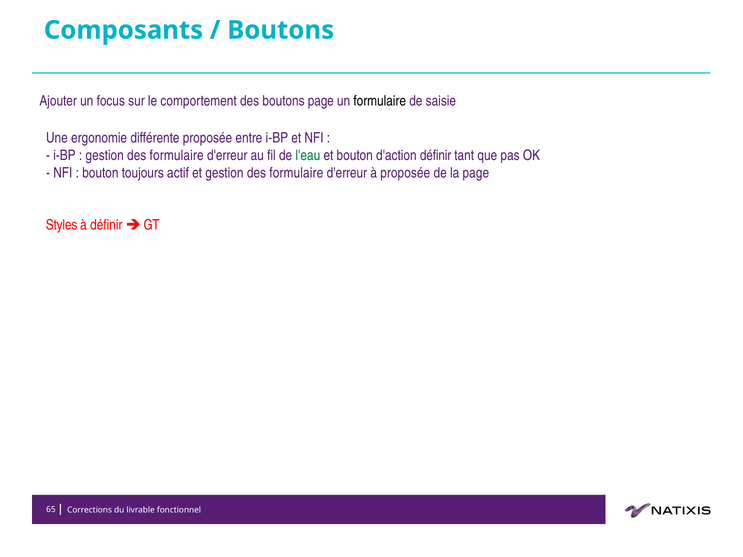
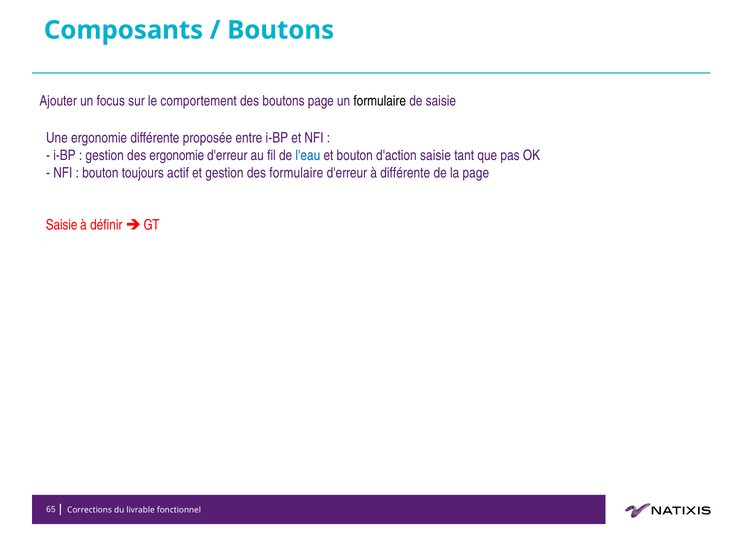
formulaire: formulaire -> ergonomie (177, 155)
l'eau colour: green -> blue (308, 155)
d'action définir: définir -> saisie (435, 155)
à proposée: proposée -> différente (405, 173)
Styles: Styles -> Saisie (62, 225)
